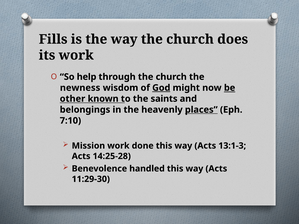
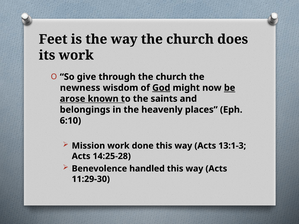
Fills: Fills -> Feet (53, 39)
help: help -> give (87, 77)
other: other -> arose (73, 99)
places underline: present -> none (201, 110)
7:10: 7:10 -> 6:10 (70, 121)
